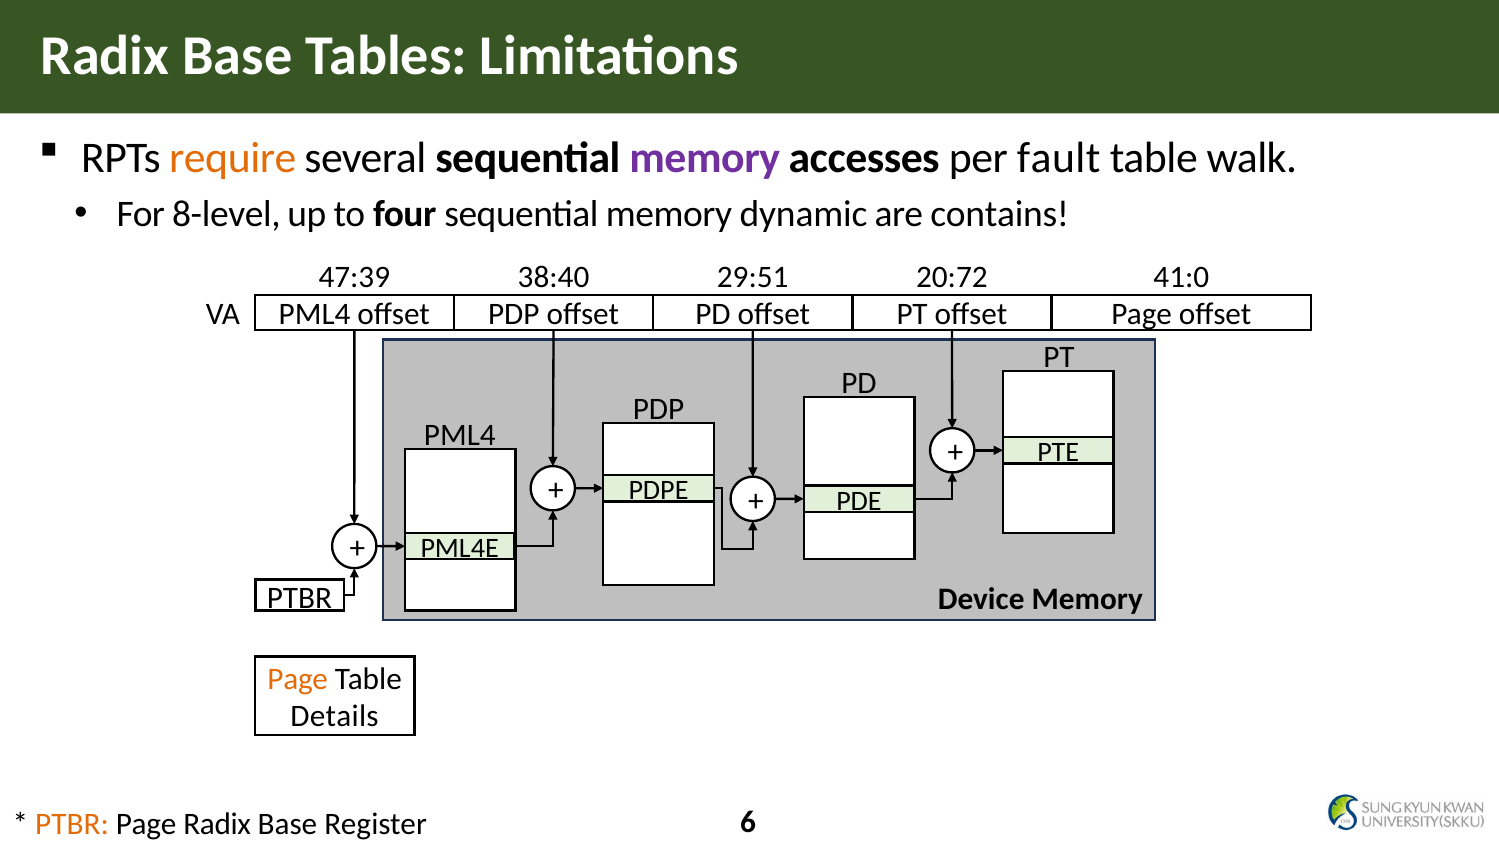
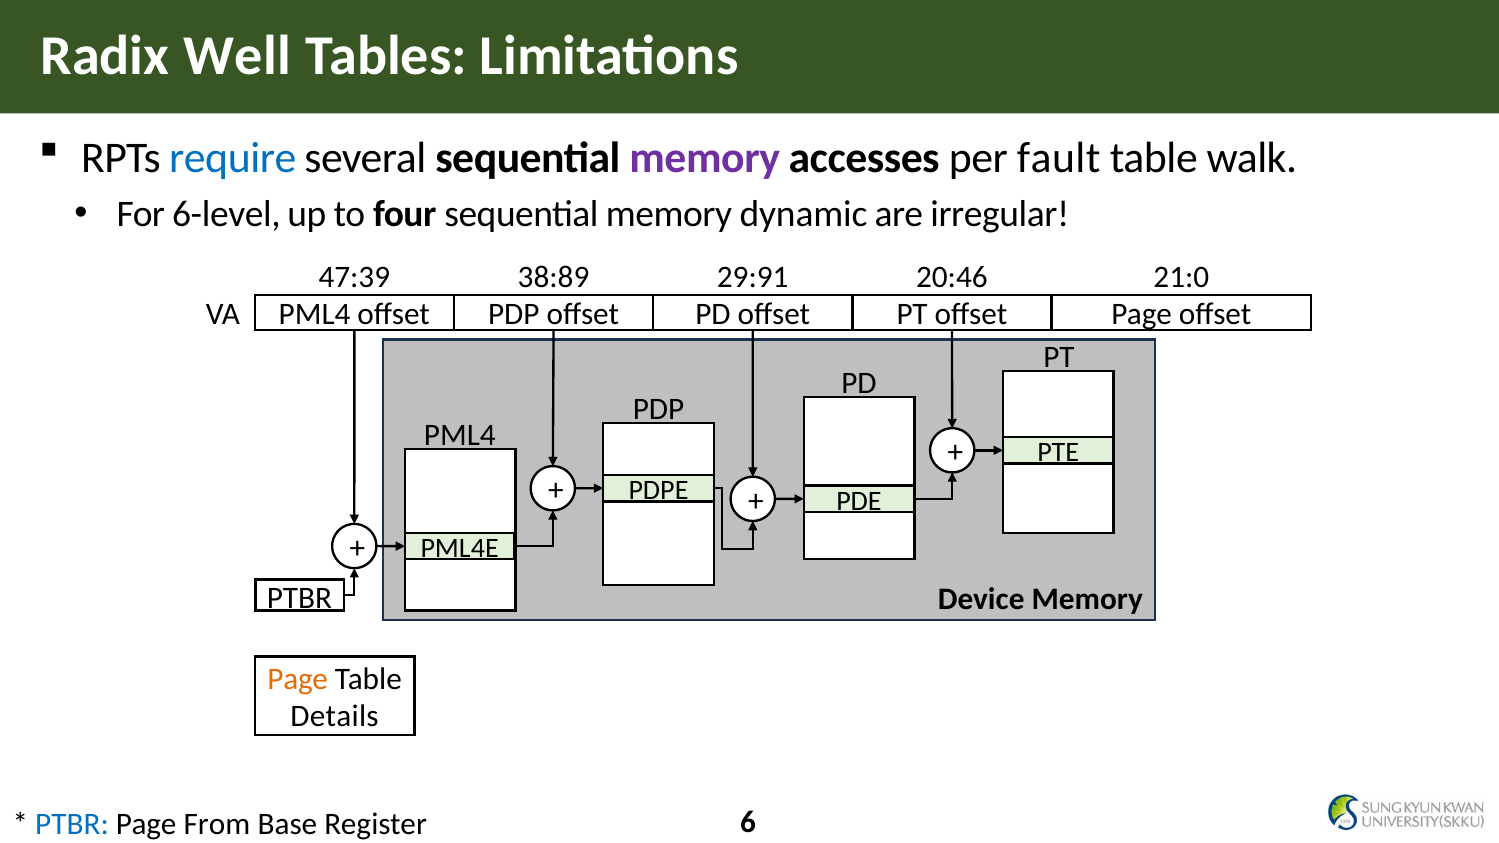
Base: Base -> Well (237, 56)
require colour: orange -> blue (233, 158)
8-level: 8-level -> 6-level (226, 214)
contains: contains -> irregular (1000, 214)
38:40: 38:40 -> 38:89 (554, 277)
29:51: 29:51 -> 29:91 (753, 277)
20:72: 20:72 -> 20:46 (952, 277)
41:0: 41:0 -> 21:0 (1181, 277)
PTBR colour: orange -> blue (72, 824)
Page Radix: Radix -> From (217, 824)
